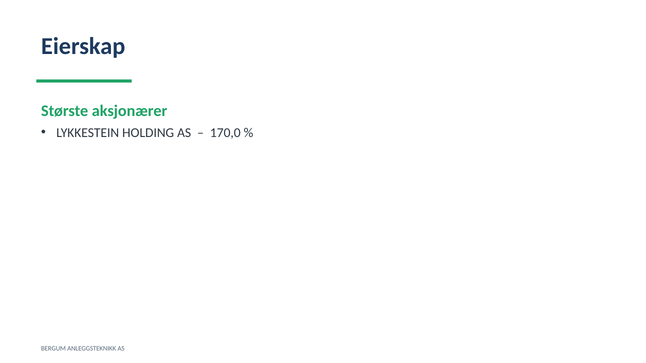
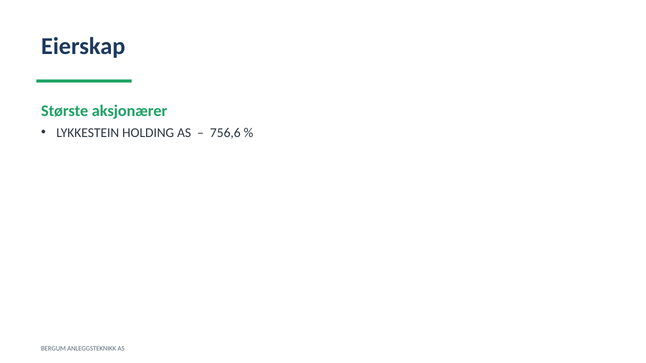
170,0: 170,0 -> 756,6 (225, 133)
